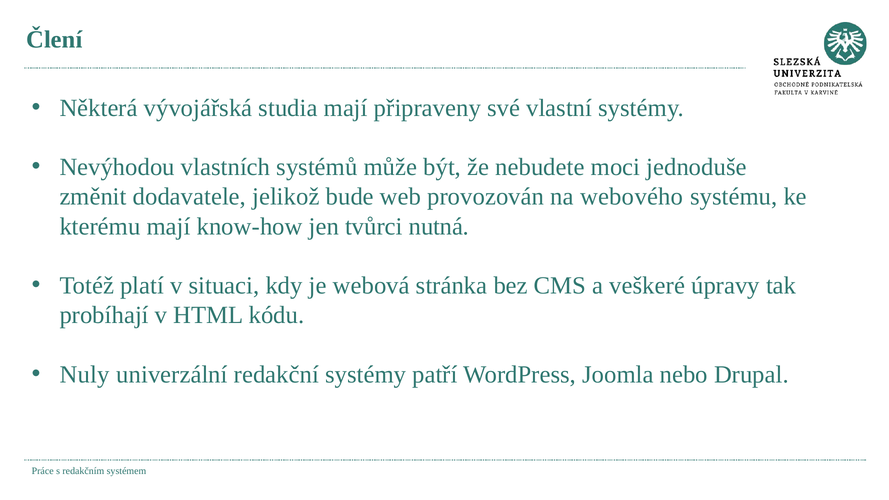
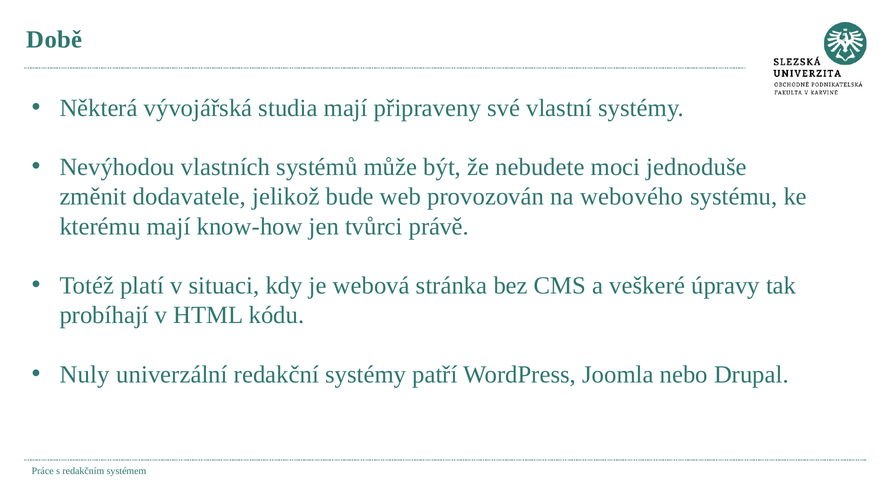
Člení: Člení -> Době (54, 40)
nutná: nutná -> právě (439, 226)
